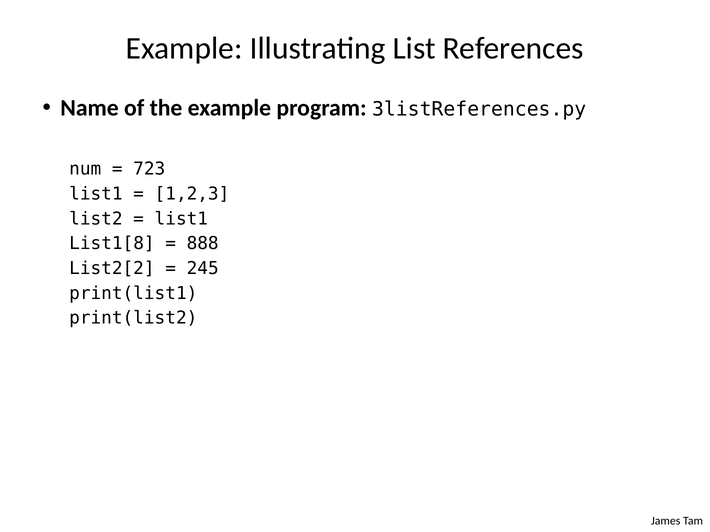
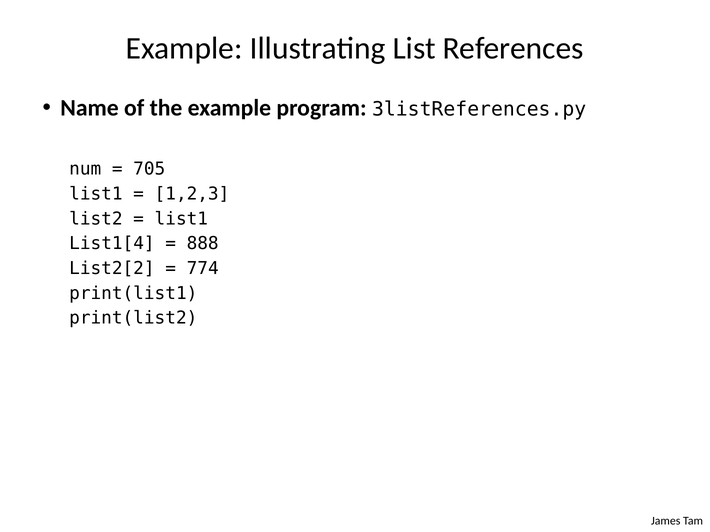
723: 723 -> 705 (149, 169)
List1[8: List1[8 -> List1[4 (112, 244)
245: 245 -> 774 (203, 269)
